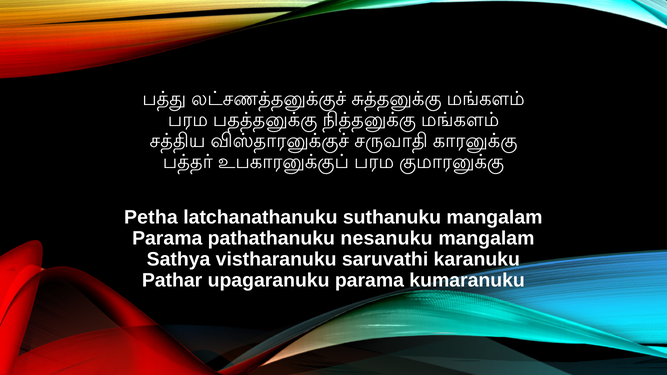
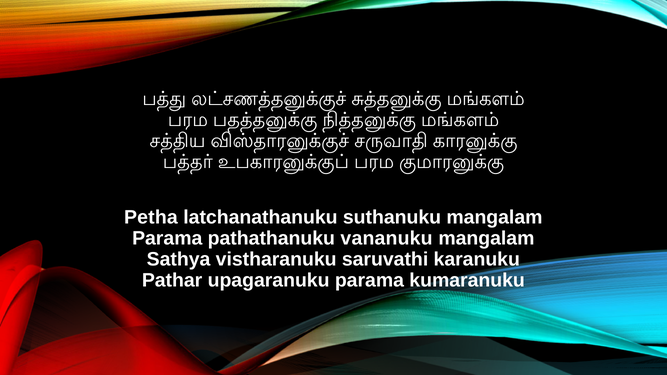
nesanuku: nesanuku -> vananuku (387, 239)
